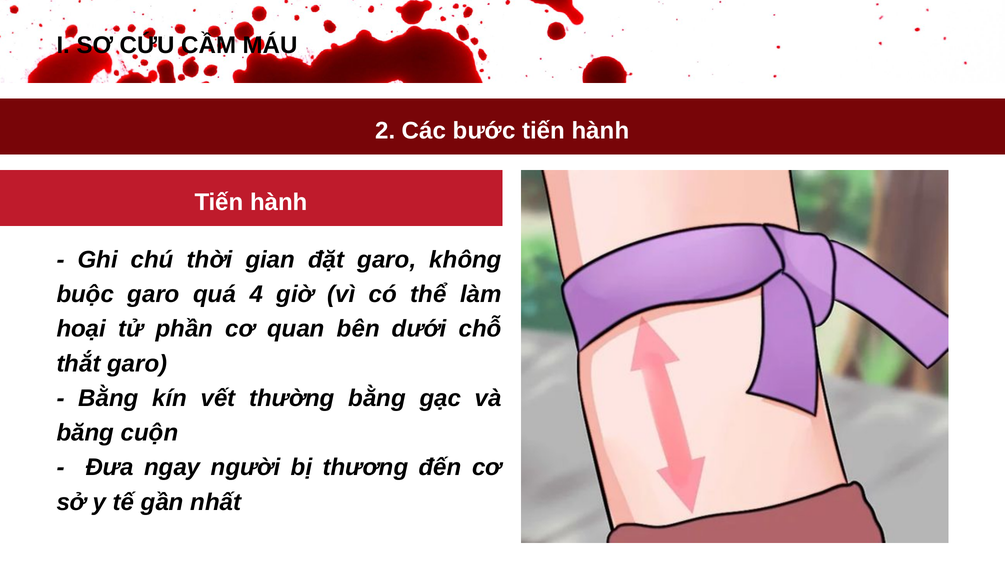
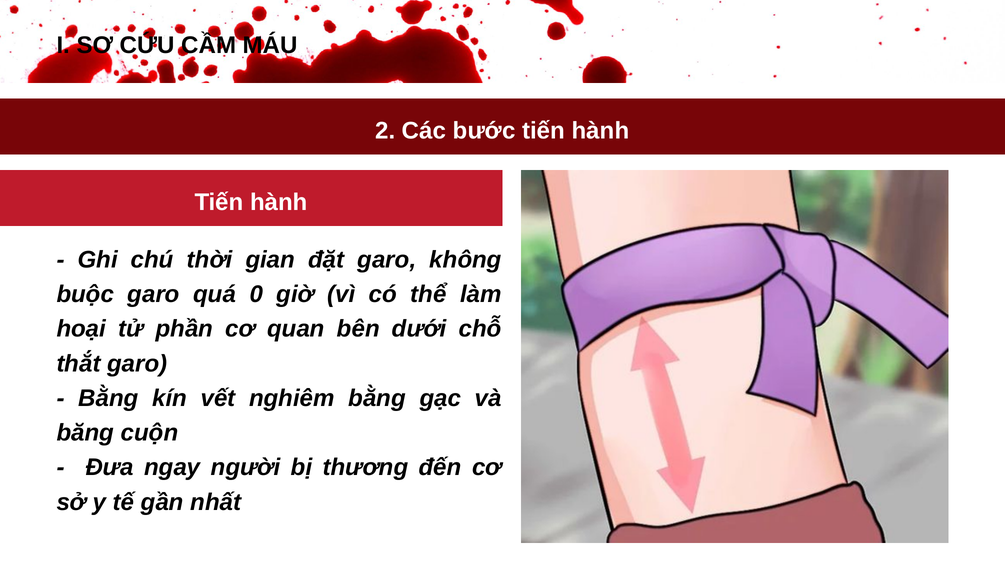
4: 4 -> 0 (256, 295)
thường: thường -> nghiêm (292, 399)
